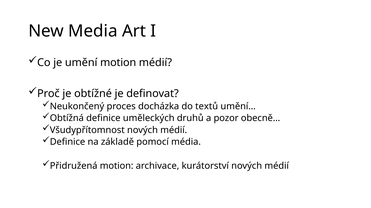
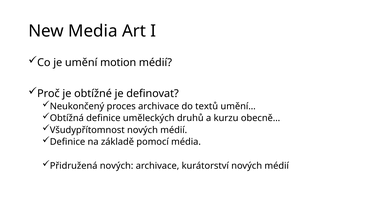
proces docházka: docházka -> archivace (159, 107)
pozor: pozor -> kurzu (226, 118)
Přidružená motion: motion -> nových (117, 166)
